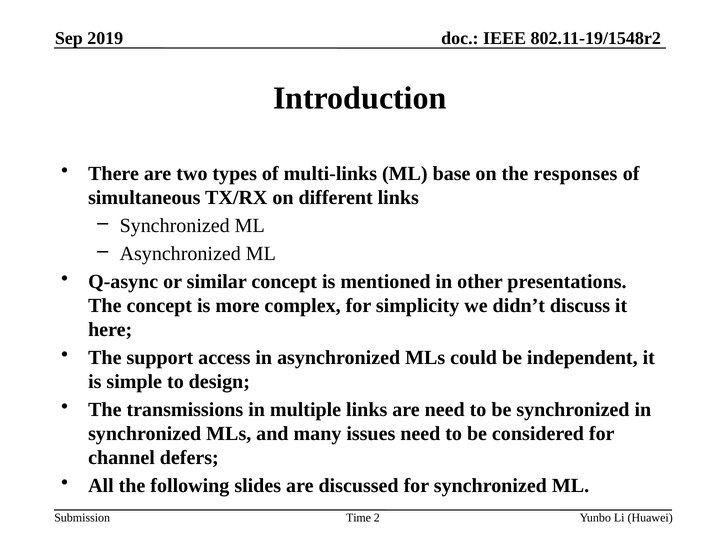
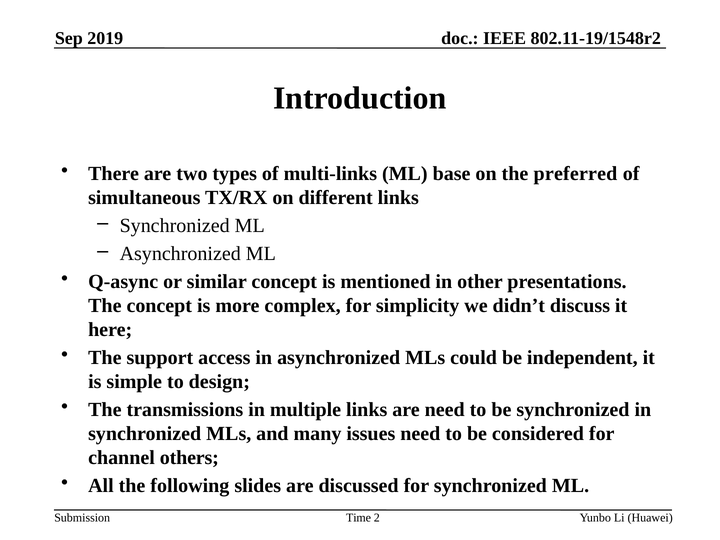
responses: responses -> preferred (575, 174)
defers: defers -> others (189, 458)
